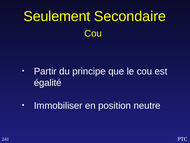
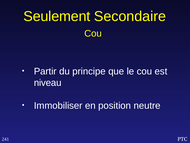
égalité: égalité -> niveau (48, 82)
